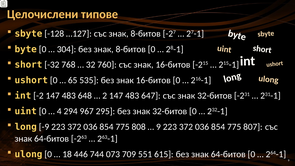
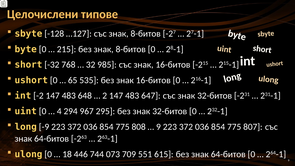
304: 304 -> 215 (67, 49)
760: 760 -> 985 (107, 65)
